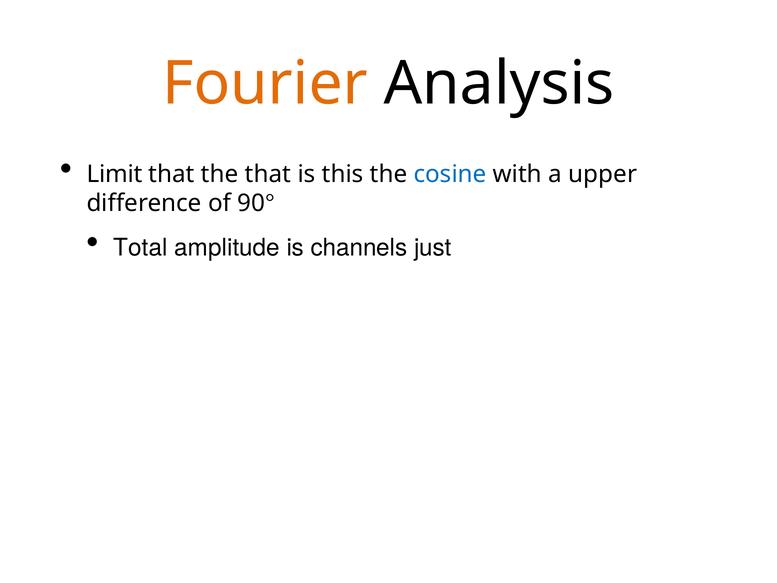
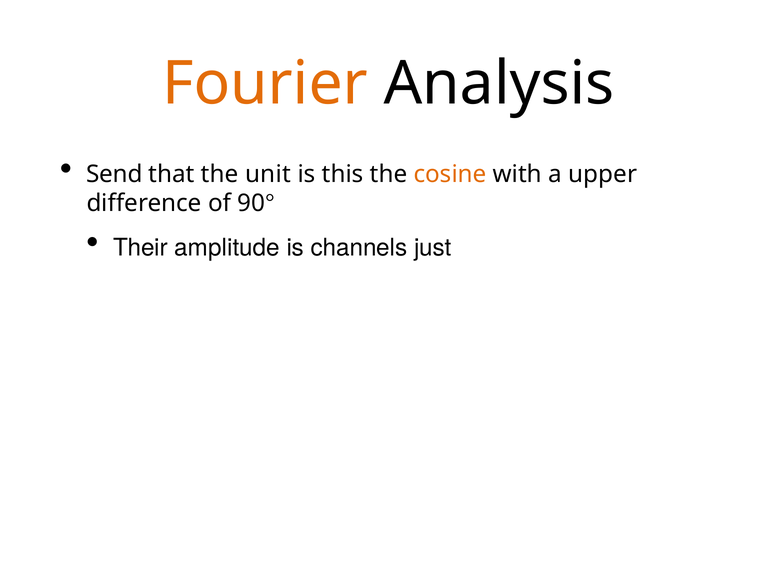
Limit: Limit -> Send (114, 174)
the that: that -> unit (268, 174)
cosine colour: blue -> orange (450, 174)
Total: Total -> Their (140, 248)
